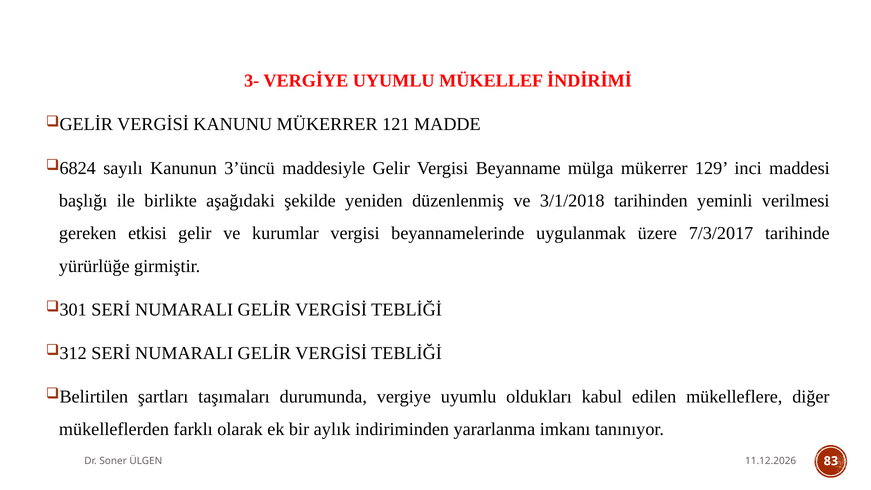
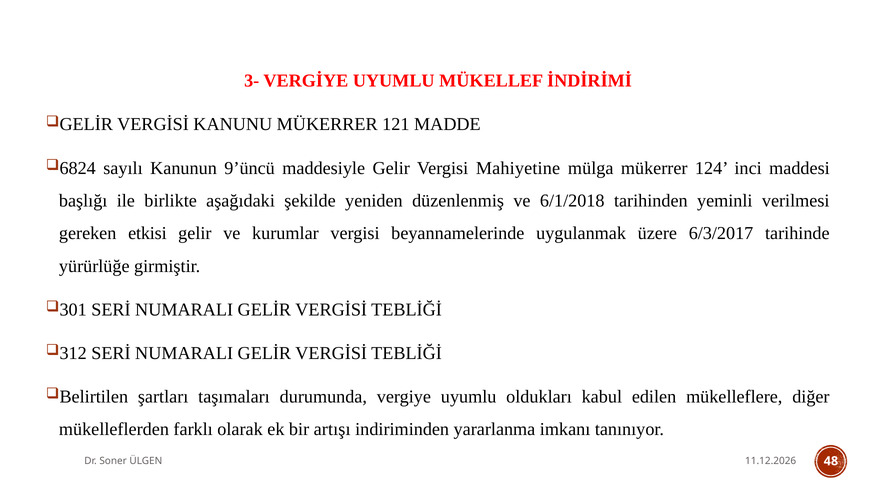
3’üncü: 3’üncü -> 9’üncü (250, 168)
Beyanname: Beyanname -> Mahiyetine (518, 168)
129: 129 -> 124 (712, 168)
3/1/2018: 3/1/2018 -> 6/1/2018 (572, 201)
7/3/2017: 7/3/2017 -> 6/3/2017 (721, 233)
aylık: aylık -> artışı (332, 429)
83: 83 -> 48 (831, 461)
